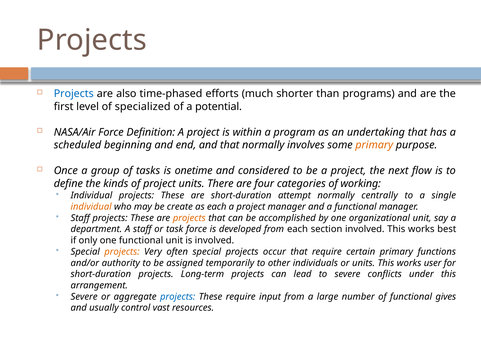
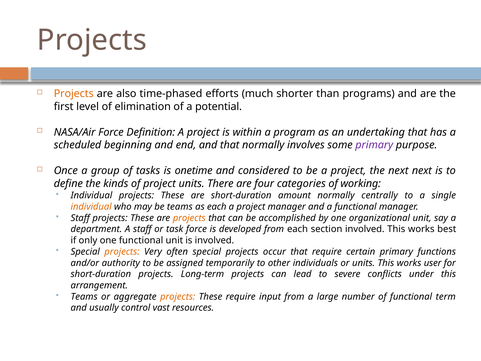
Projects colour: blue -> orange (74, 94)
specialized: specialized -> elimination (143, 107)
primary colour: orange -> purple (374, 145)
next flow: flow -> next (422, 171)
attempt: attempt -> amount (294, 195)
be create: create -> teams (180, 207)
Severe: Severe -> Teams (84, 296)
projects colour: blue -> orange (178, 296)
gives: gives -> term (446, 296)
